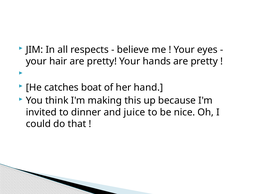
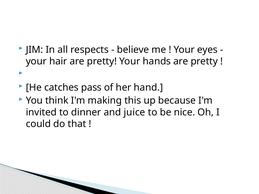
boat: boat -> pass (91, 88)
